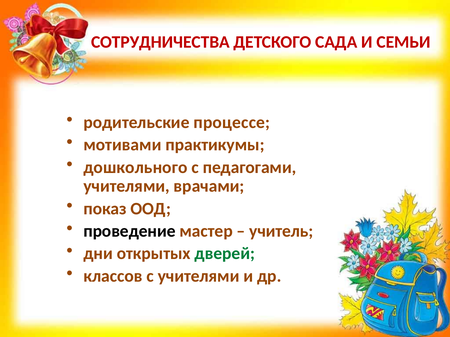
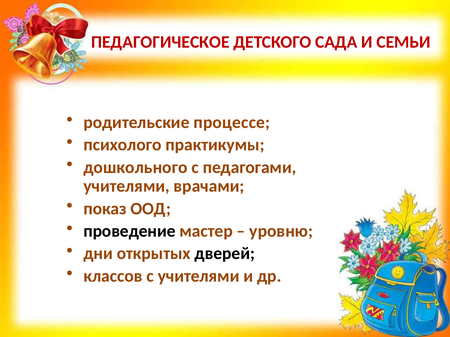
СОТРУДНИЧЕСТВА: СОТРУДНИЧЕСТВА -> ПЕДАГОГИЧЕСКОЕ (160, 42)
мотивами: мотивами -> психолого (122, 145)
учитель: учитель -> уровню (281, 231)
дверей colour: green -> black (225, 254)
